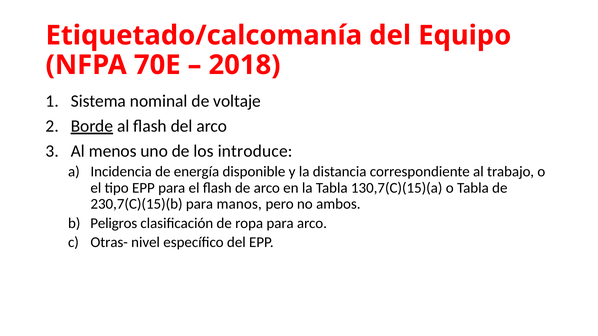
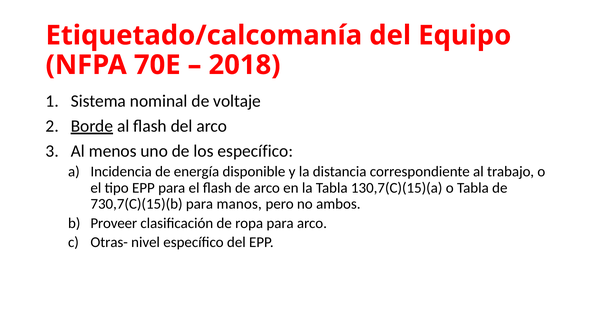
los introduce: introduce -> específico (255, 151)
230,7(C)(15)(b: 230,7(C)(15)(b -> 730,7(C)(15)(b (137, 204)
Peligros: Peligros -> Proveer (114, 223)
